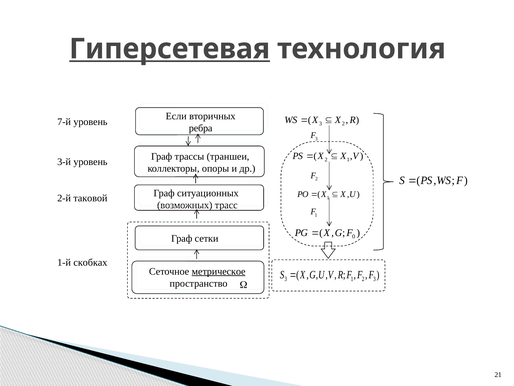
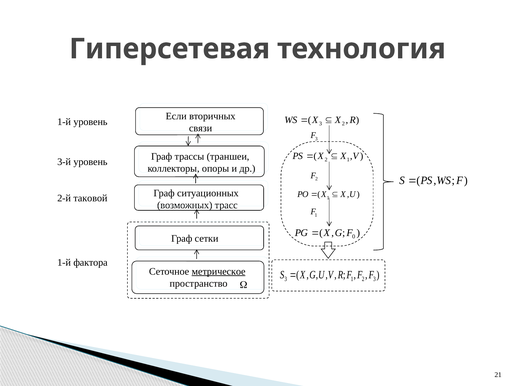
Гиперсетевая underline: present -> none (170, 49)
7-й: 7-й -> 1-й (64, 122)
ребра: ребра -> связи (201, 128)
скобках: скобках -> фактора (90, 262)
